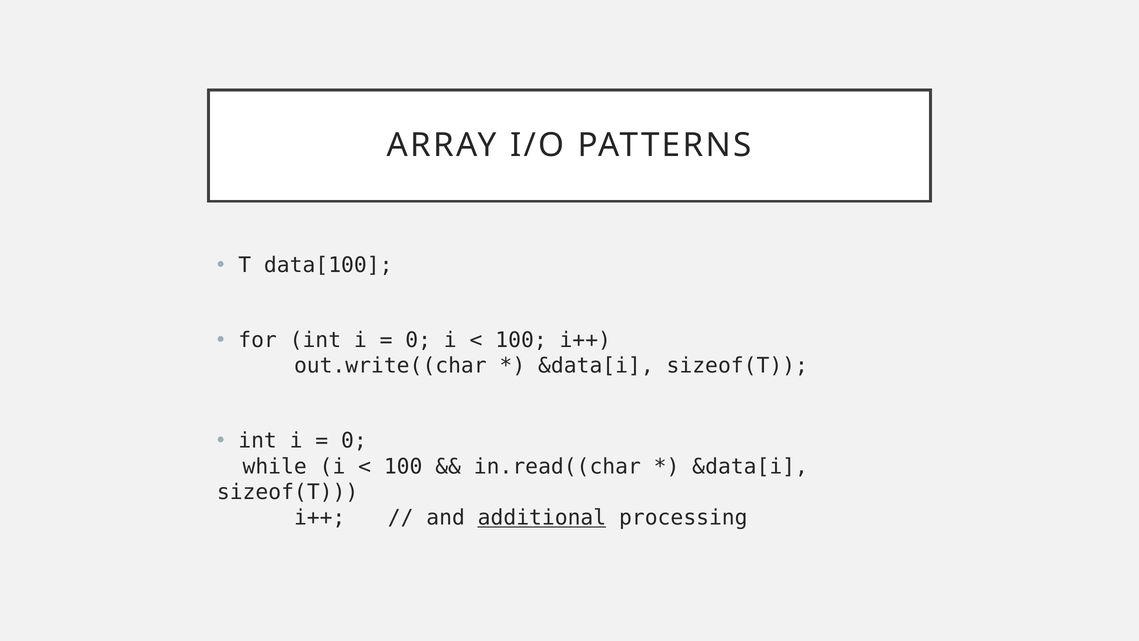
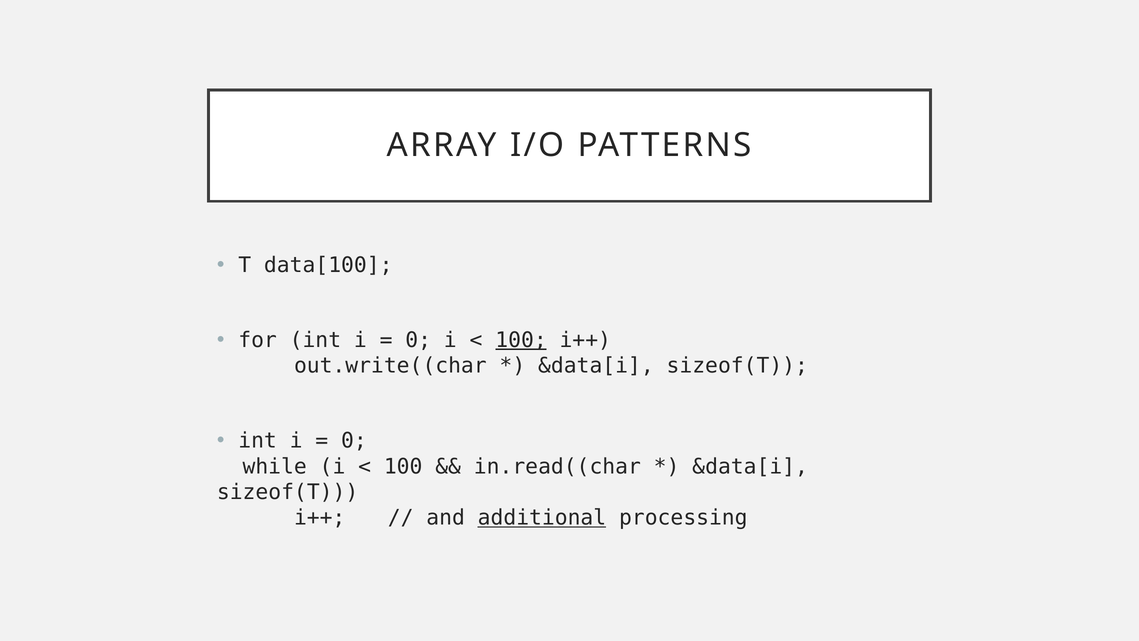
100 underline: none -> present (521, 340)
